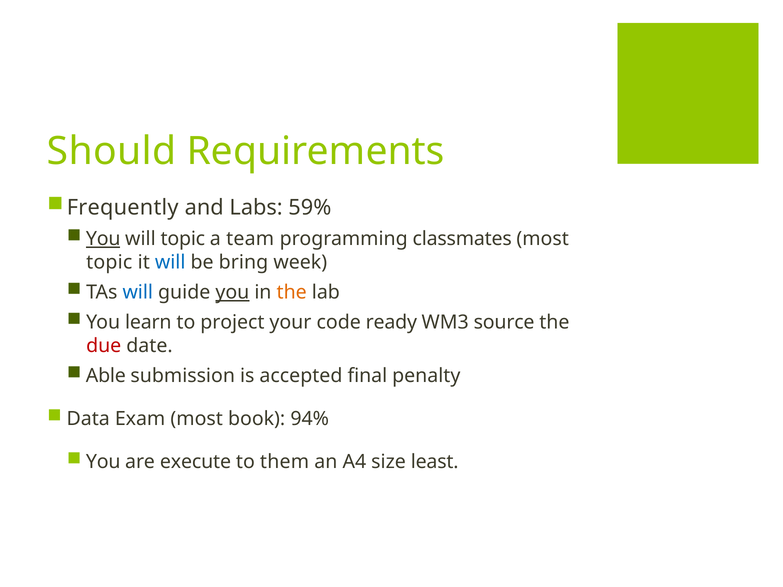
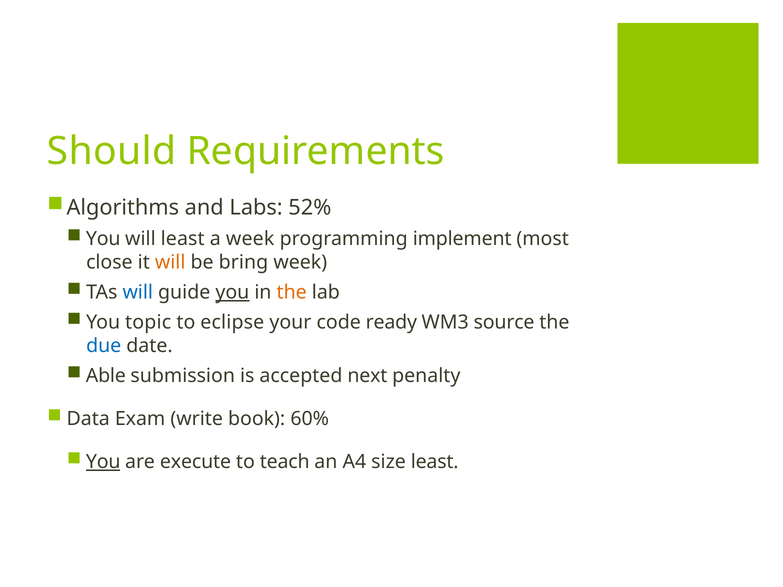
Frequently: Frequently -> Algorithms (123, 208)
59%: 59% -> 52% (310, 208)
You underline: present -> none (103, 239)
will topic: topic -> least (183, 239)
a team: team -> week (250, 239)
classmates: classmates -> implement (462, 239)
topic: topic -> close (109, 262)
will colour: blue -> orange (170, 262)
learn: learn -> topic (148, 322)
project: project -> eclipse (232, 322)
due colour: red -> blue (104, 346)
final: final -> next (367, 376)
Exam most: most -> write (197, 419)
94%: 94% -> 60% (310, 419)
You underline: none -> present (103, 462)
them: them -> teach (285, 462)
